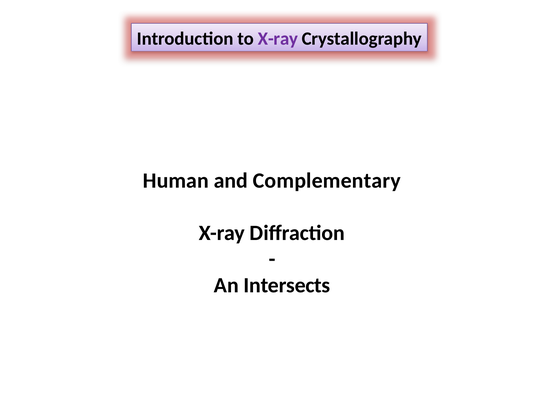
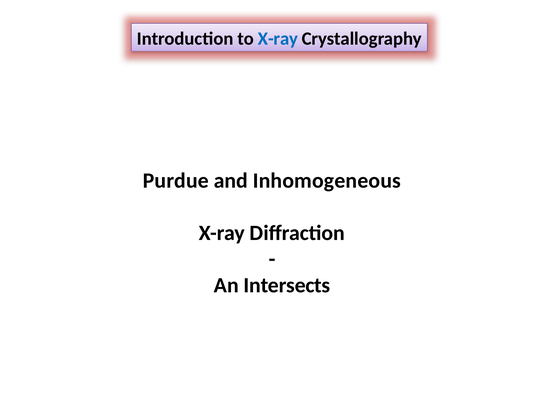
X-ray colour: purple -> blue (278, 39)
Human: Human -> Purdue (176, 181)
Complementary: Complementary -> Inhomogeneous (327, 181)
